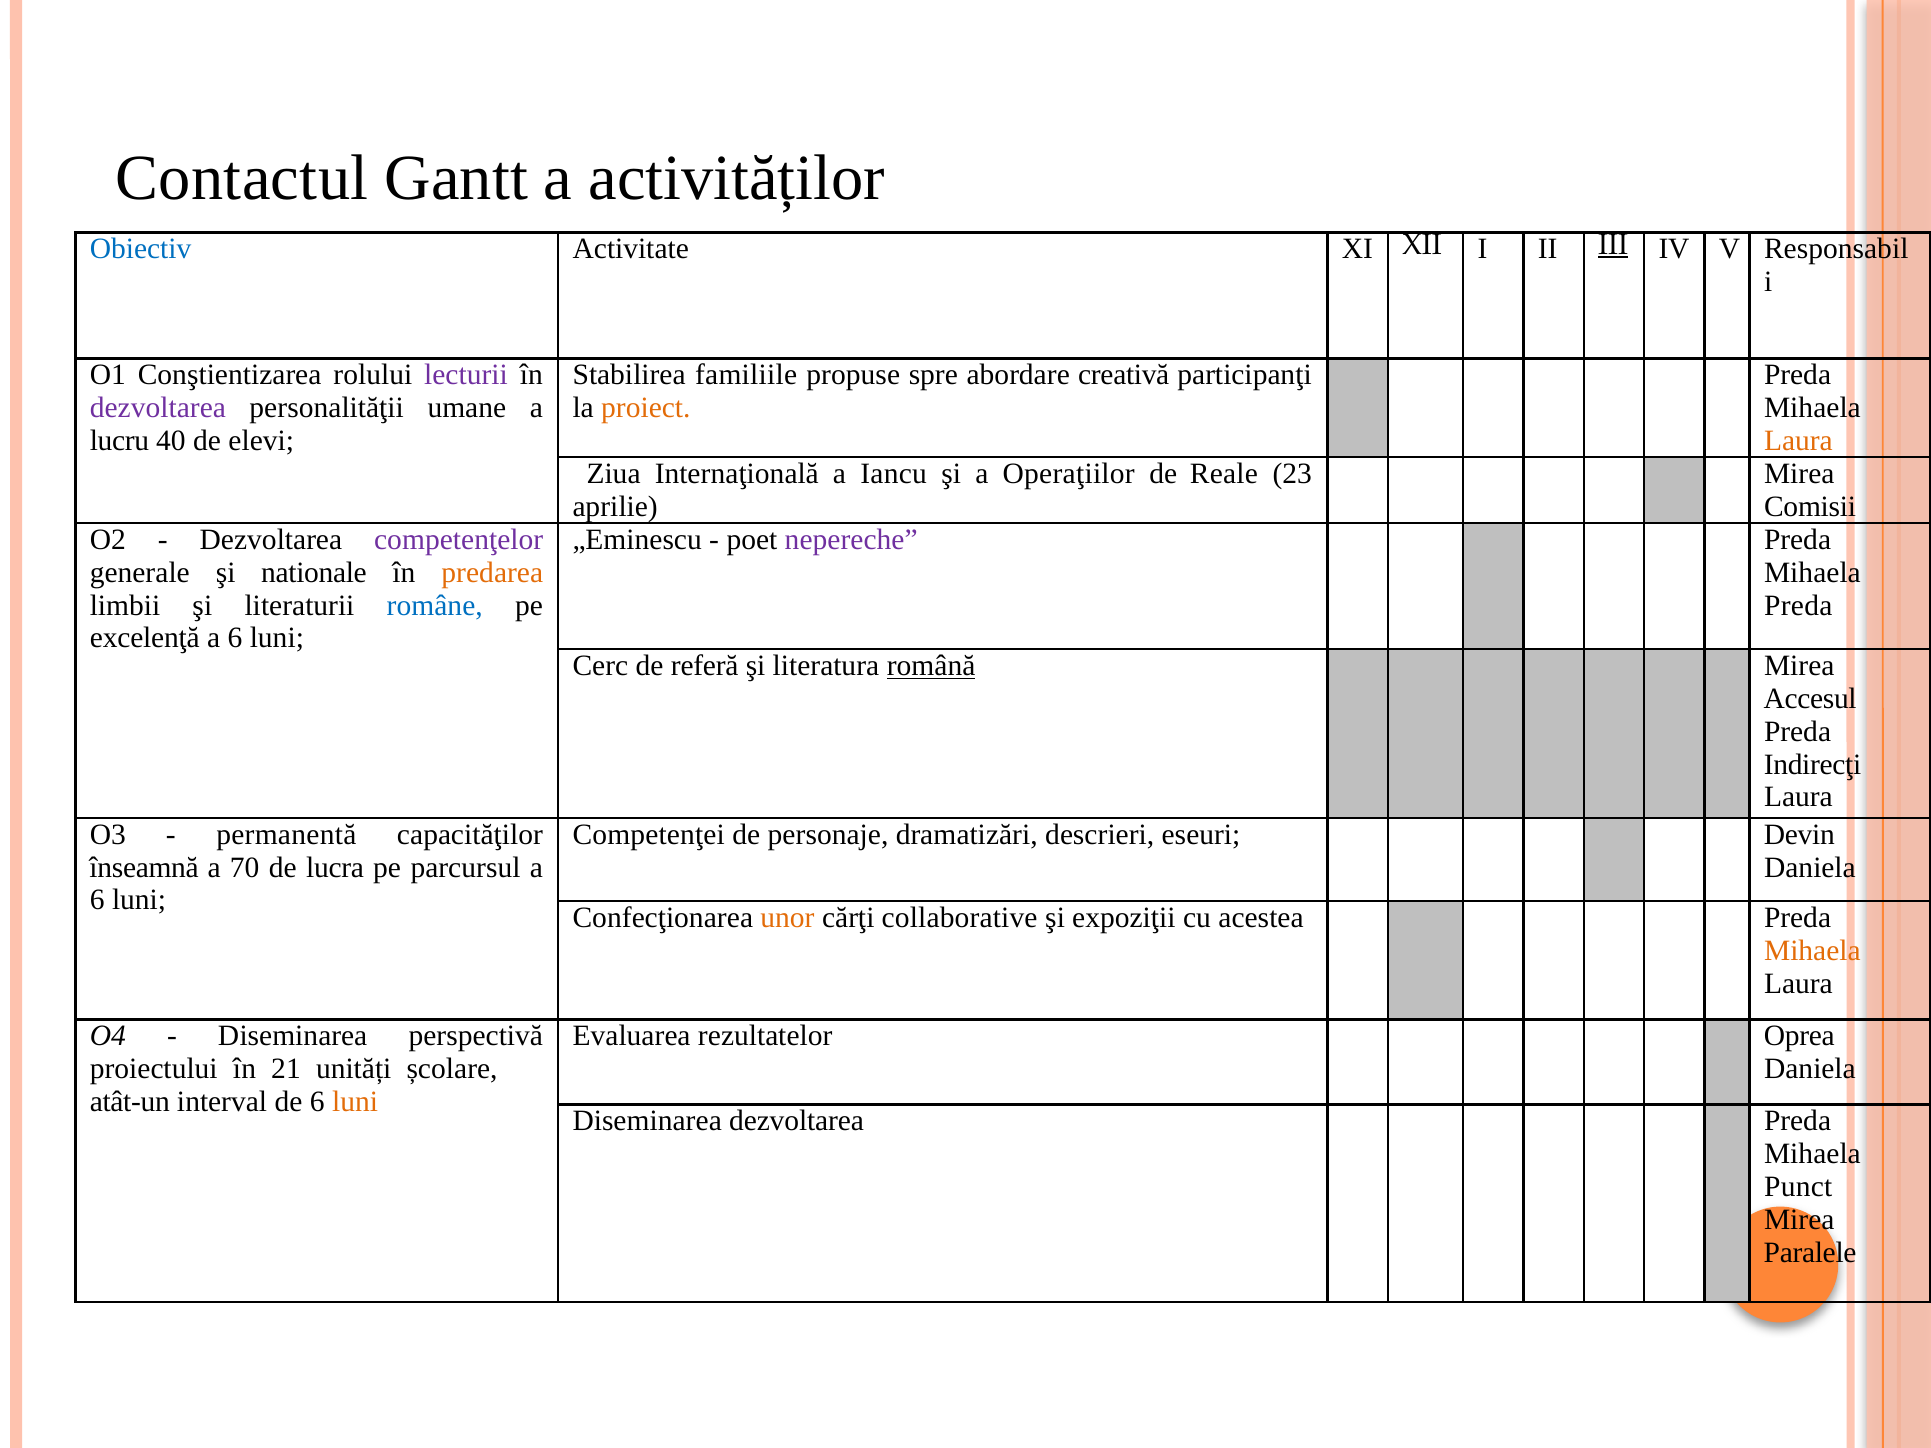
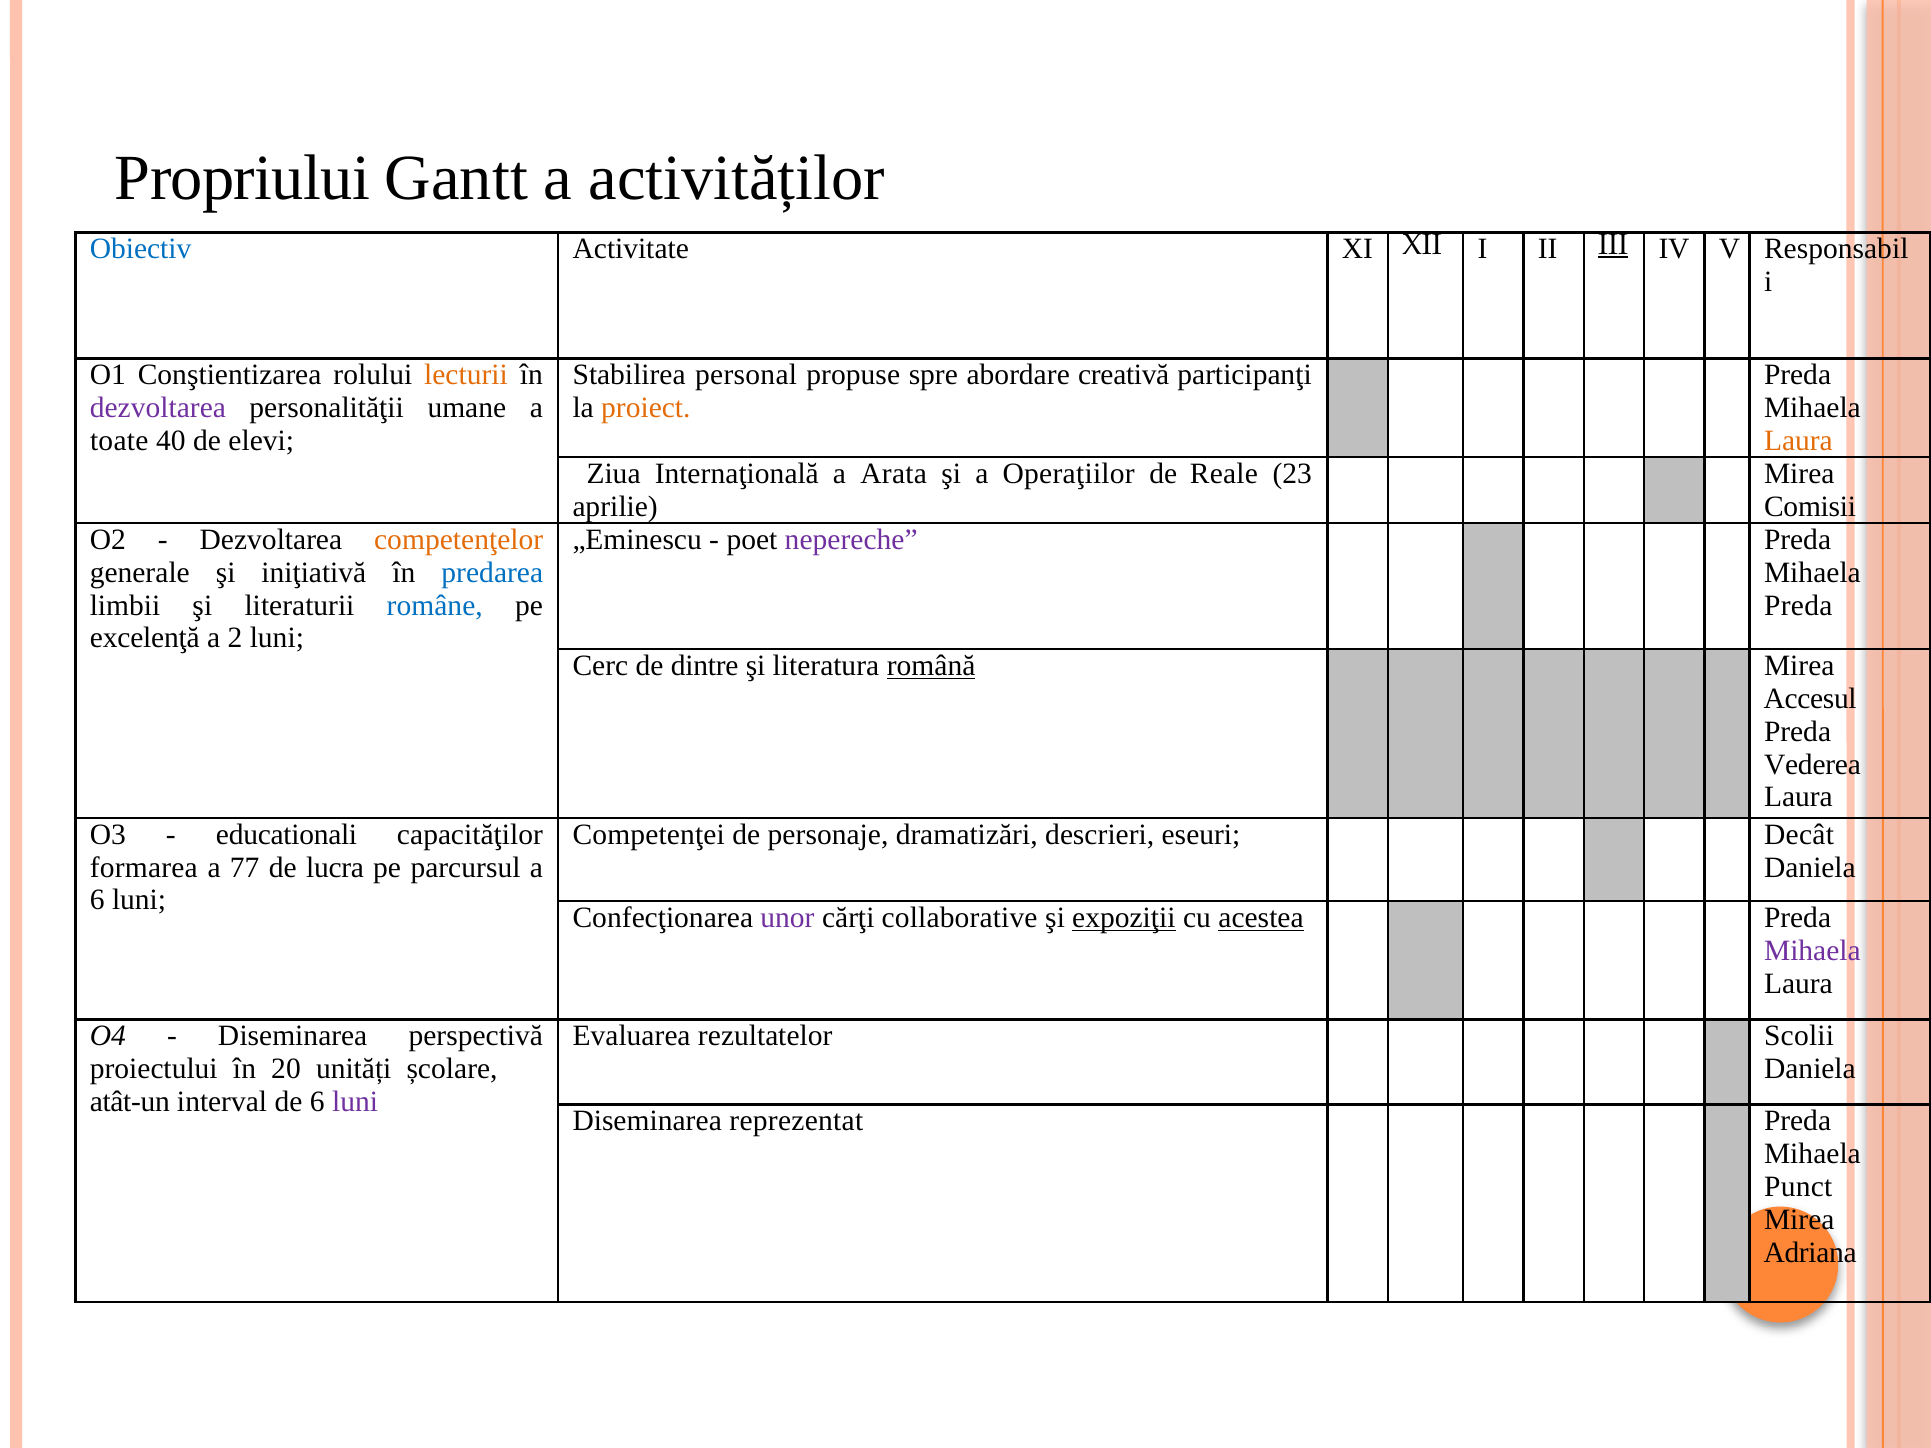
Contactul: Contactul -> Propriului (243, 178)
lecturii colour: purple -> orange (466, 375)
familiile: familiile -> personal (746, 375)
lucru: lucru -> toate (119, 441)
Iancu: Iancu -> Arata (894, 474)
competenţelor colour: purple -> orange (459, 540)
nationale: nationale -> iniţiativă (314, 573)
predarea colour: orange -> blue (492, 573)
6: 6 -> 2 (235, 638)
referă: referă -> dintre (705, 666)
Indirecţi: Indirecţi -> Vederea (1812, 764)
permanentă: permanentă -> educationali (287, 835)
Devin: Devin -> Decât (1799, 835)
înseamnă: înseamnă -> formarea (144, 867)
70: 70 -> 77 (245, 867)
unor colour: orange -> purple (787, 918)
expoziţii underline: none -> present (1124, 918)
acestea underline: none -> present (1261, 918)
Mihaela colour: orange -> purple (1812, 951)
Oprea: Oprea -> Scolii (1799, 1036)
21: 21 -> 20 (286, 1069)
luni colour: orange -> purple (355, 1102)
Diseminarea dezvoltarea: dezvoltarea -> reprezentat (796, 1121)
Paralele: Paralele -> Adriana (1810, 1253)
